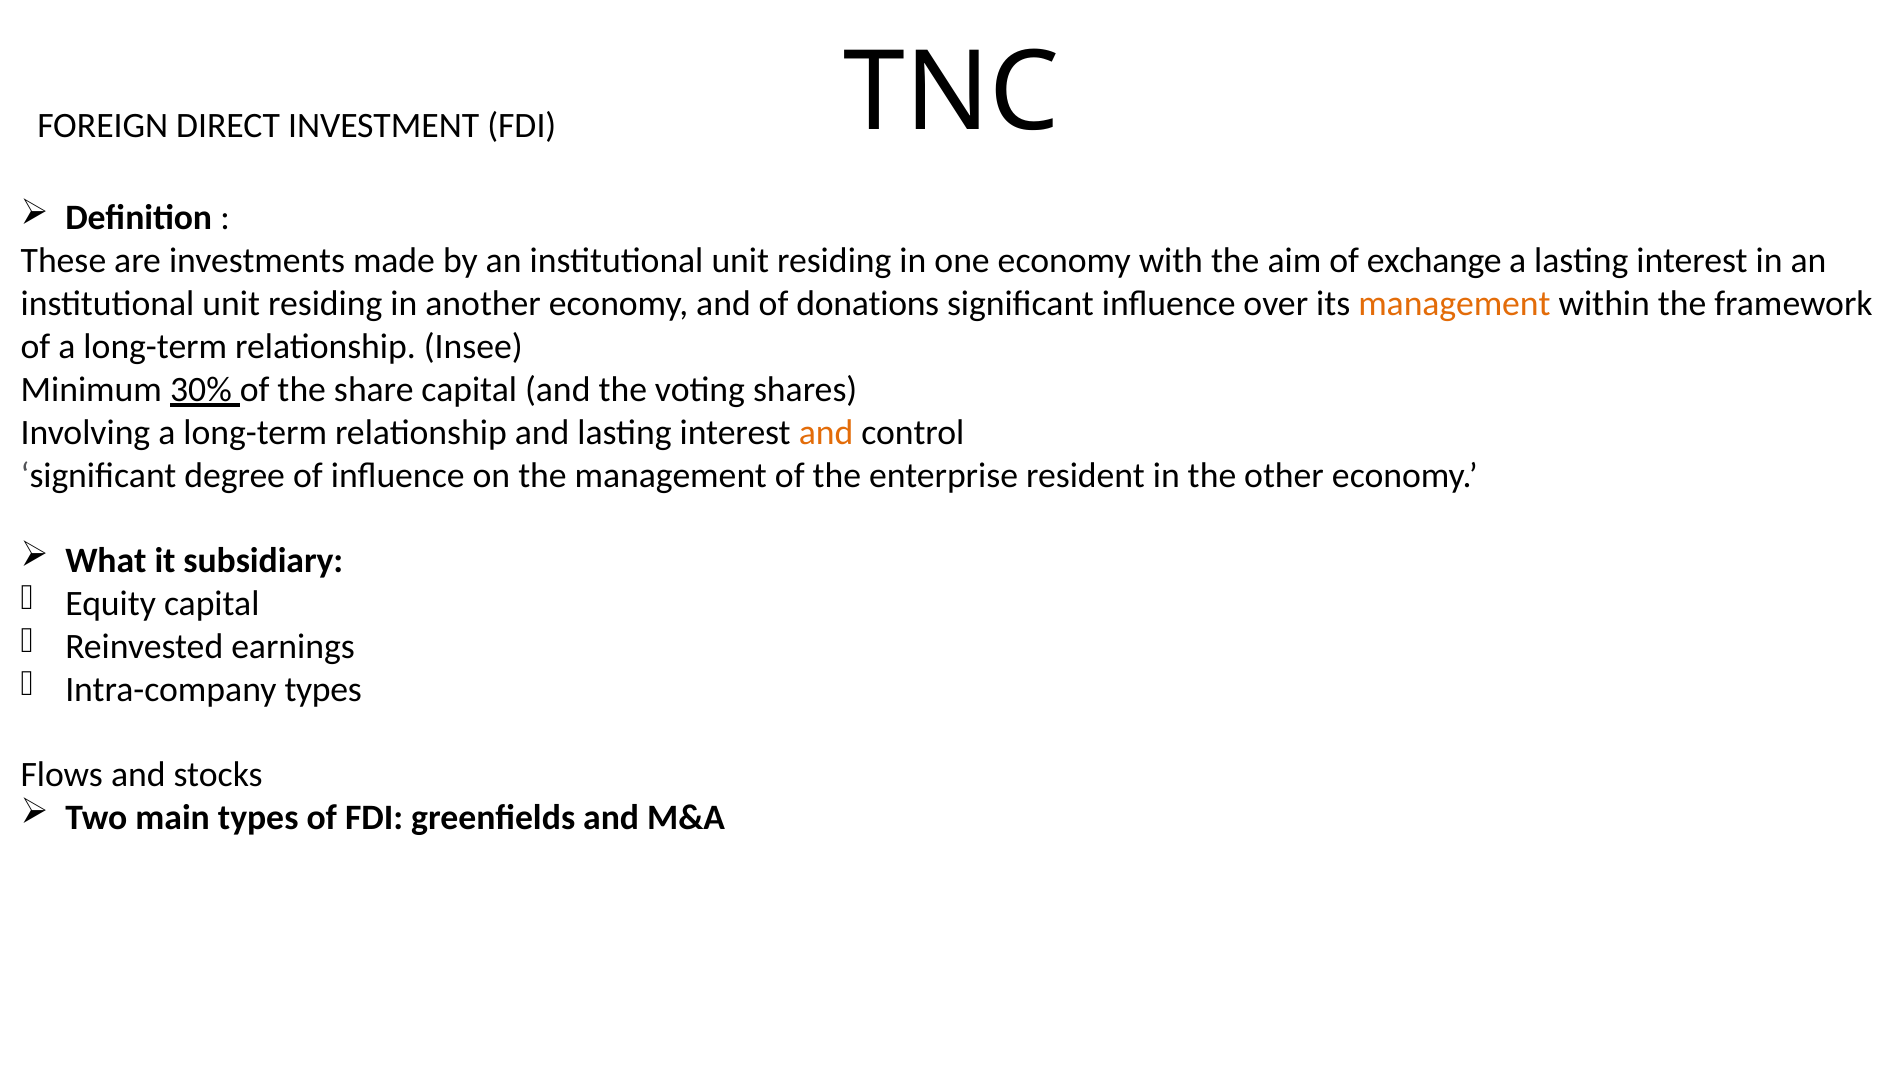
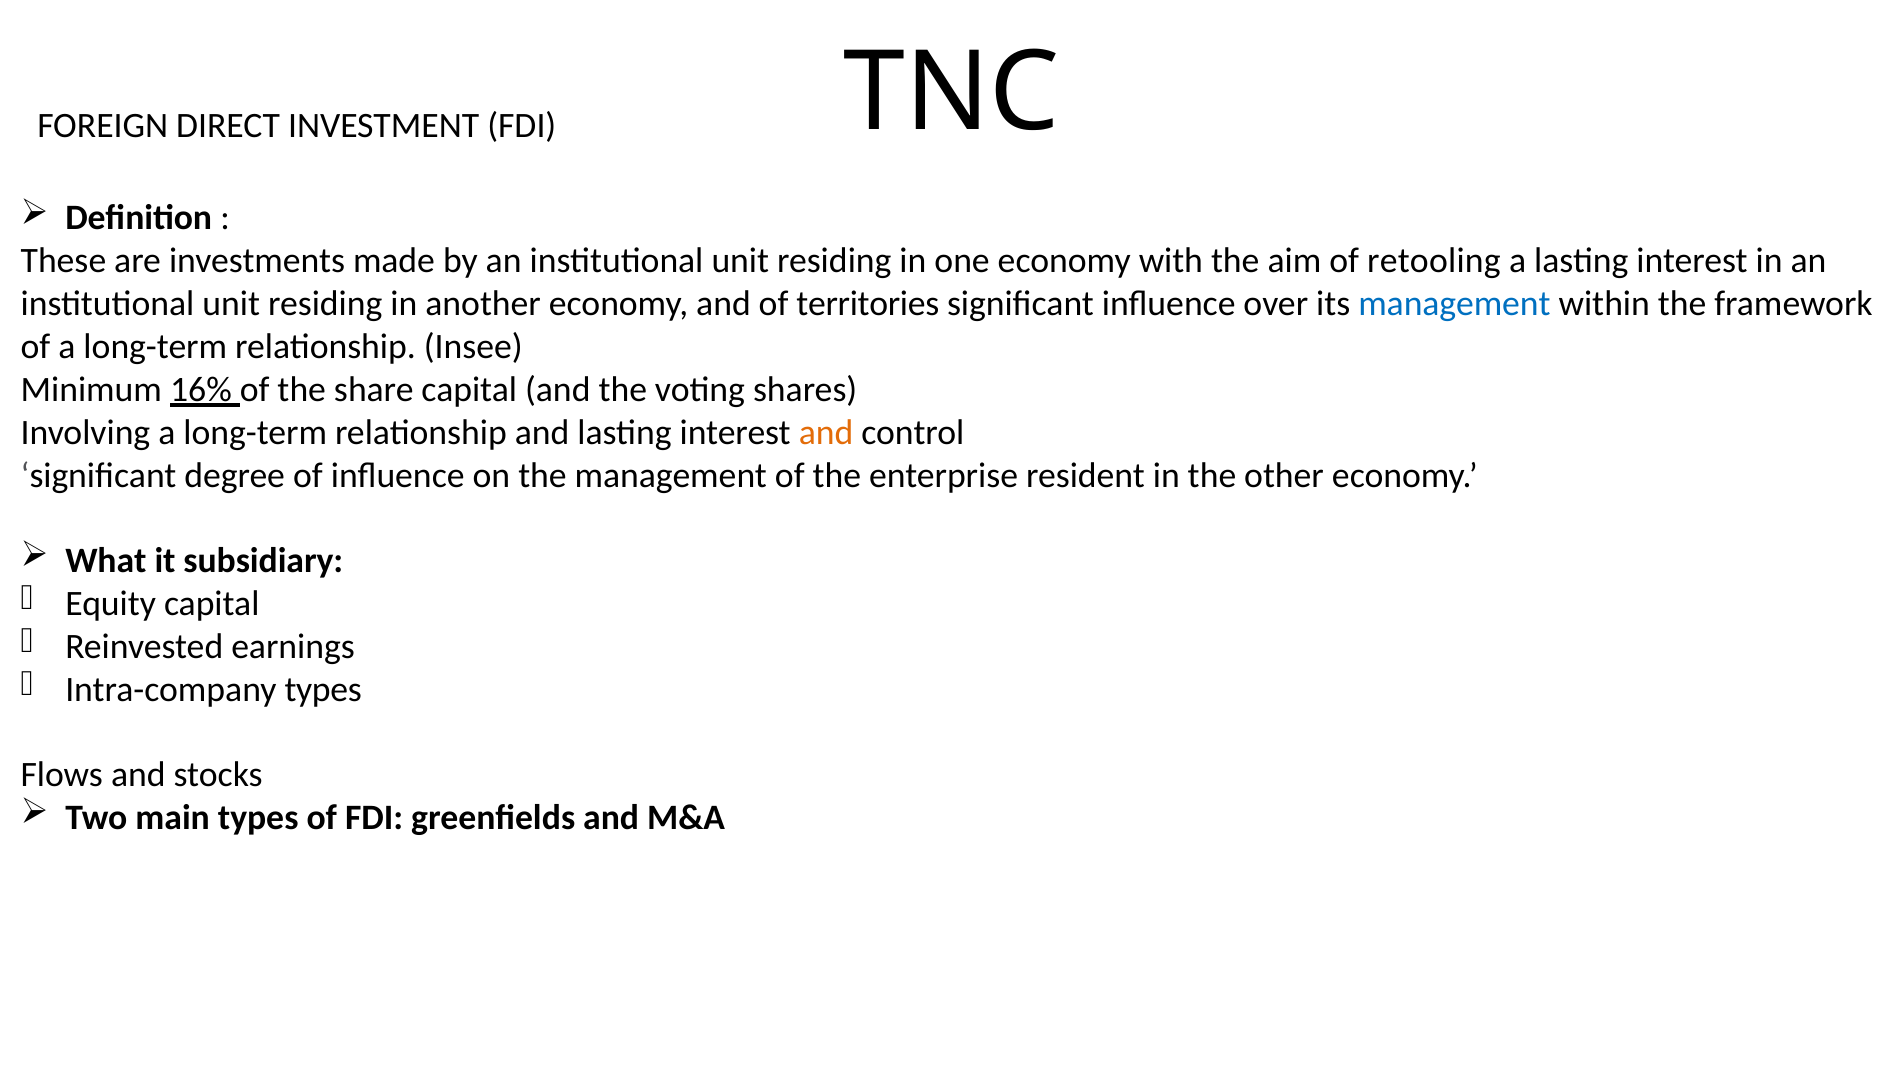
exchange: exchange -> retooling (1434, 261)
donations: donations -> territories (868, 304)
management colour: orange -> blue (1454, 304)
30%: 30% -> 16% (201, 390)
